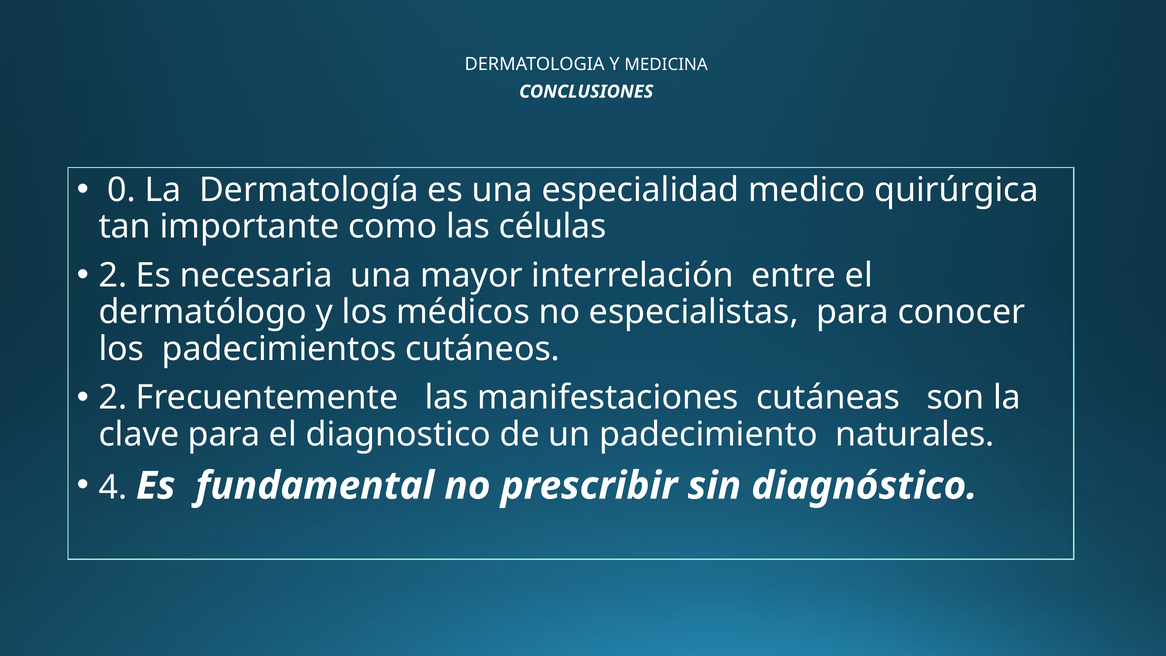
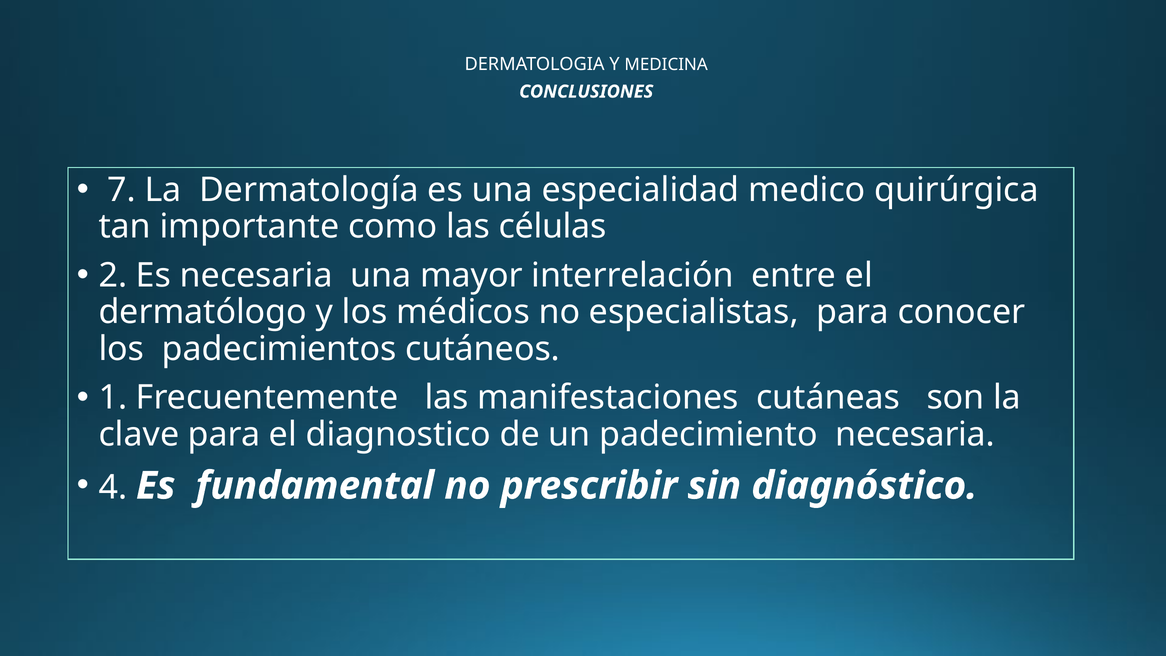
0: 0 -> 7 (122, 190)
2: 2 -> 1 (113, 398)
padecimiento naturales: naturales -> necesaria (915, 434)
